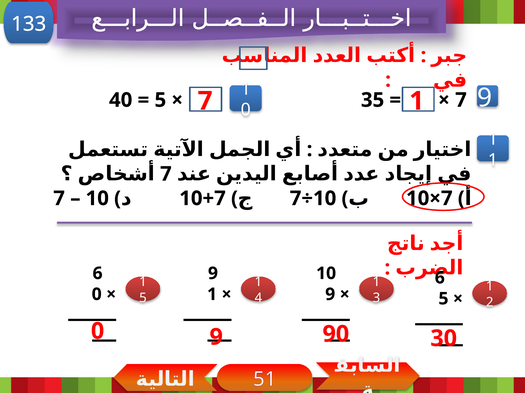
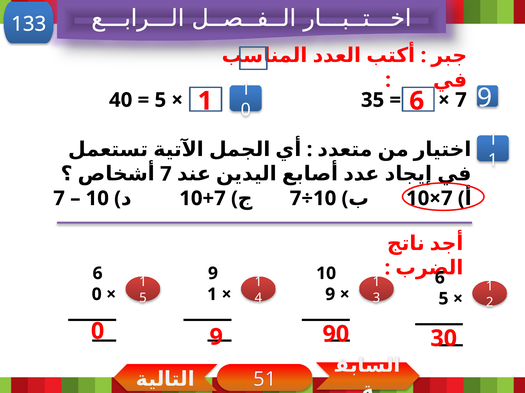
40 7: 7 -> 1 (205, 101)
35 1: 1 -> 6 (417, 101)
